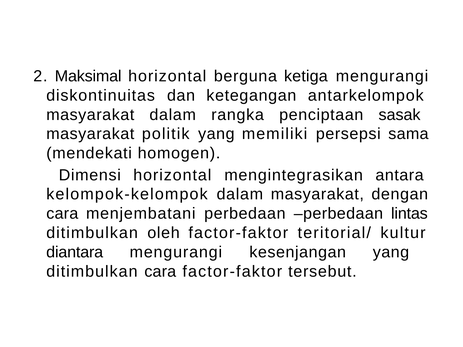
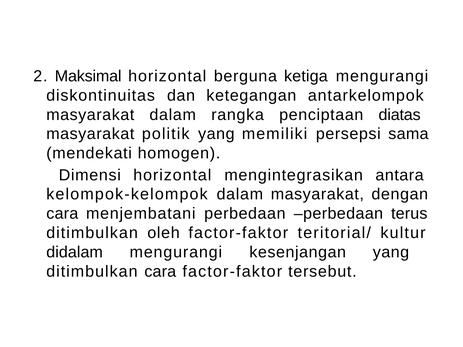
sasak: sasak -> diatas (400, 115)
lintas: lintas -> terus (409, 214)
diantara: diantara -> didalam (75, 252)
